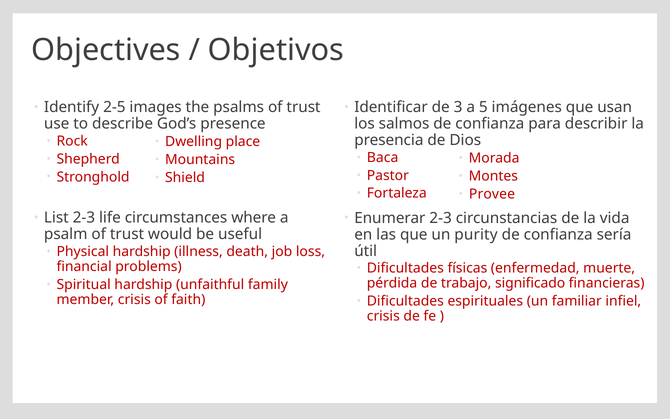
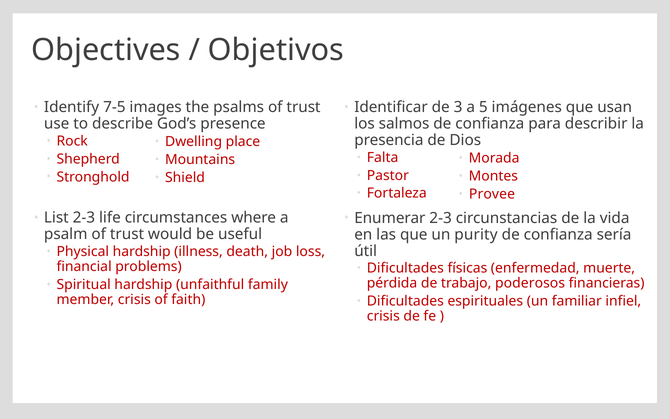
2-5: 2-5 -> 7-5 (114, 107)
Baca: Baca -> Falta (383, 157)
significado: significado -> poderosos (530, 283)
